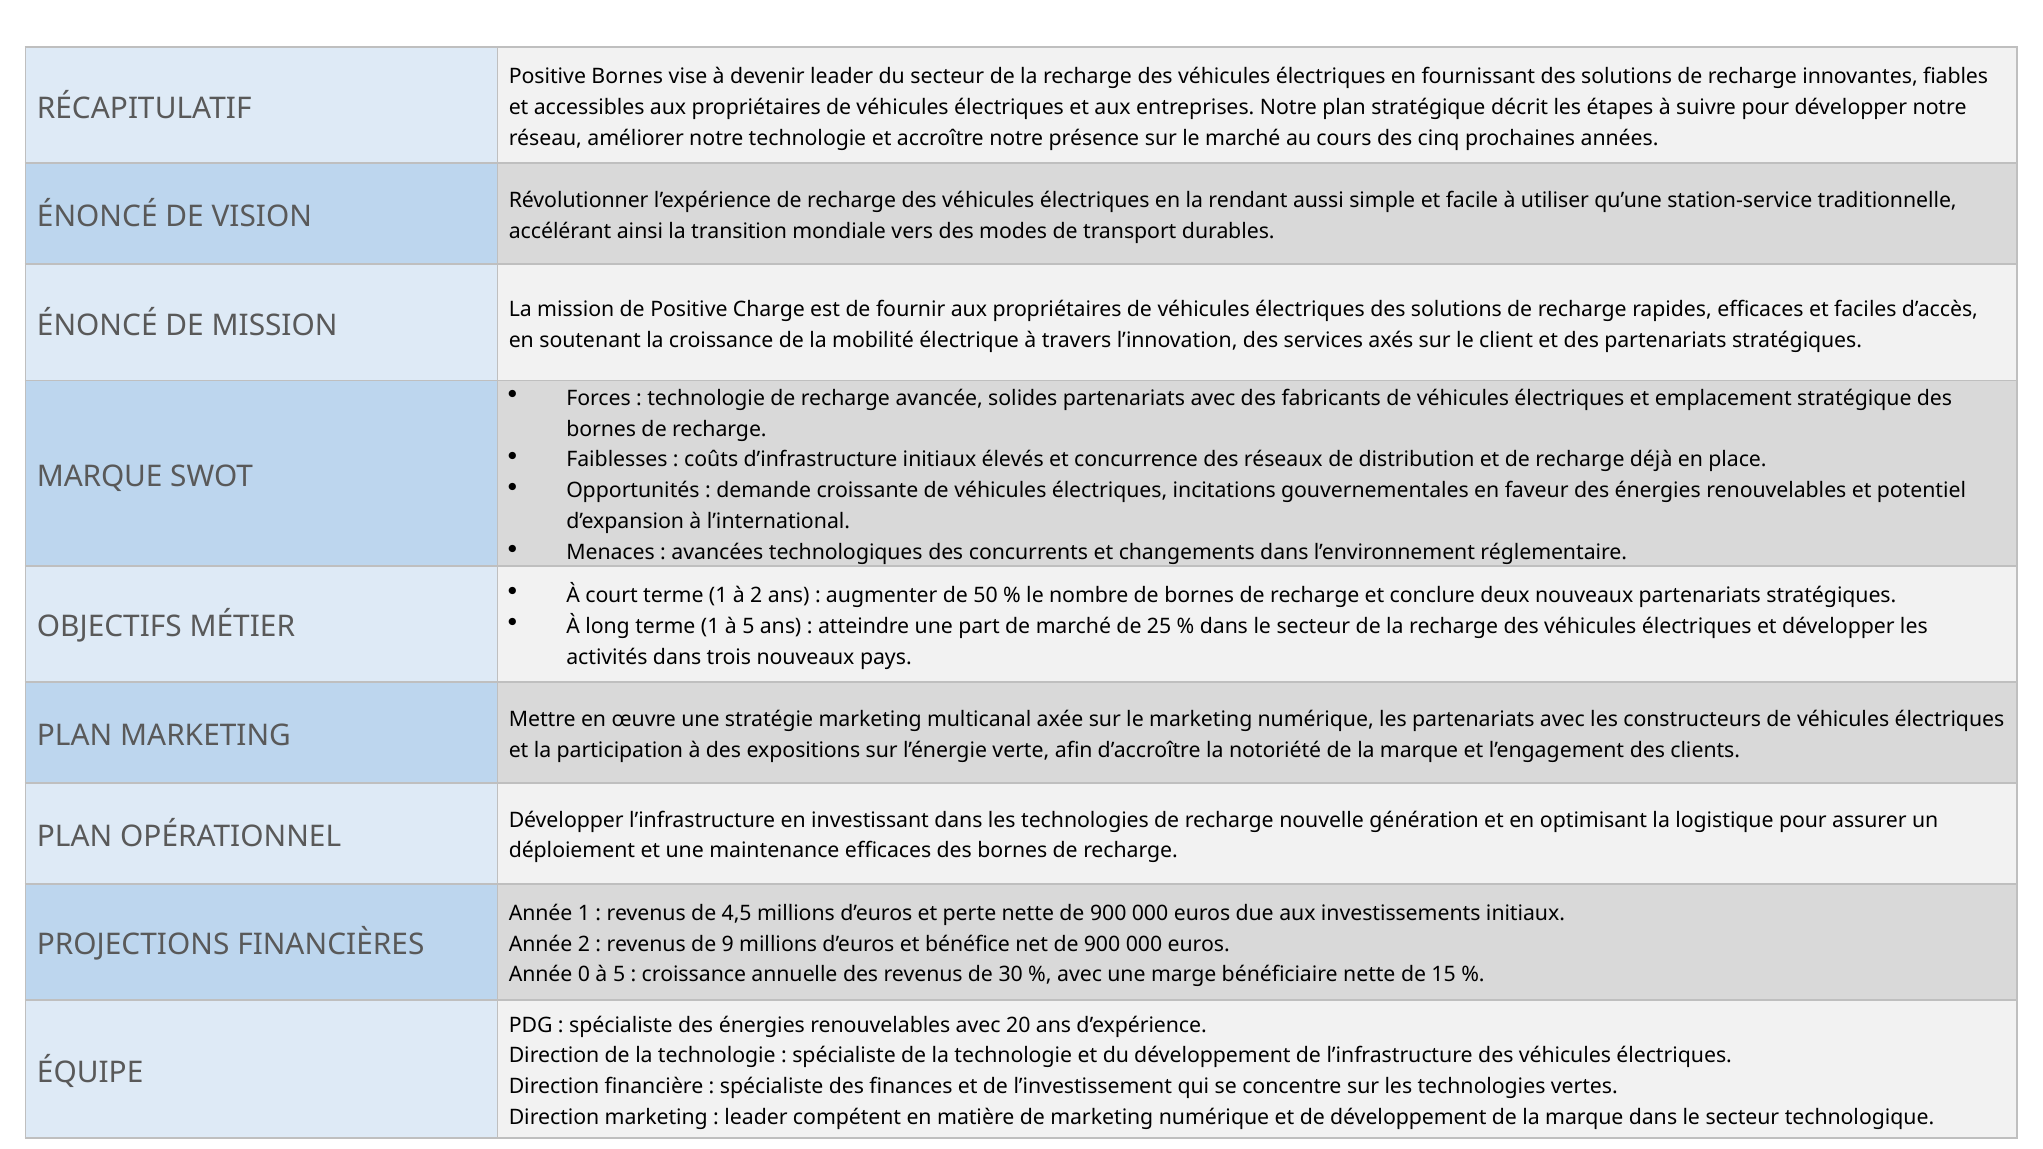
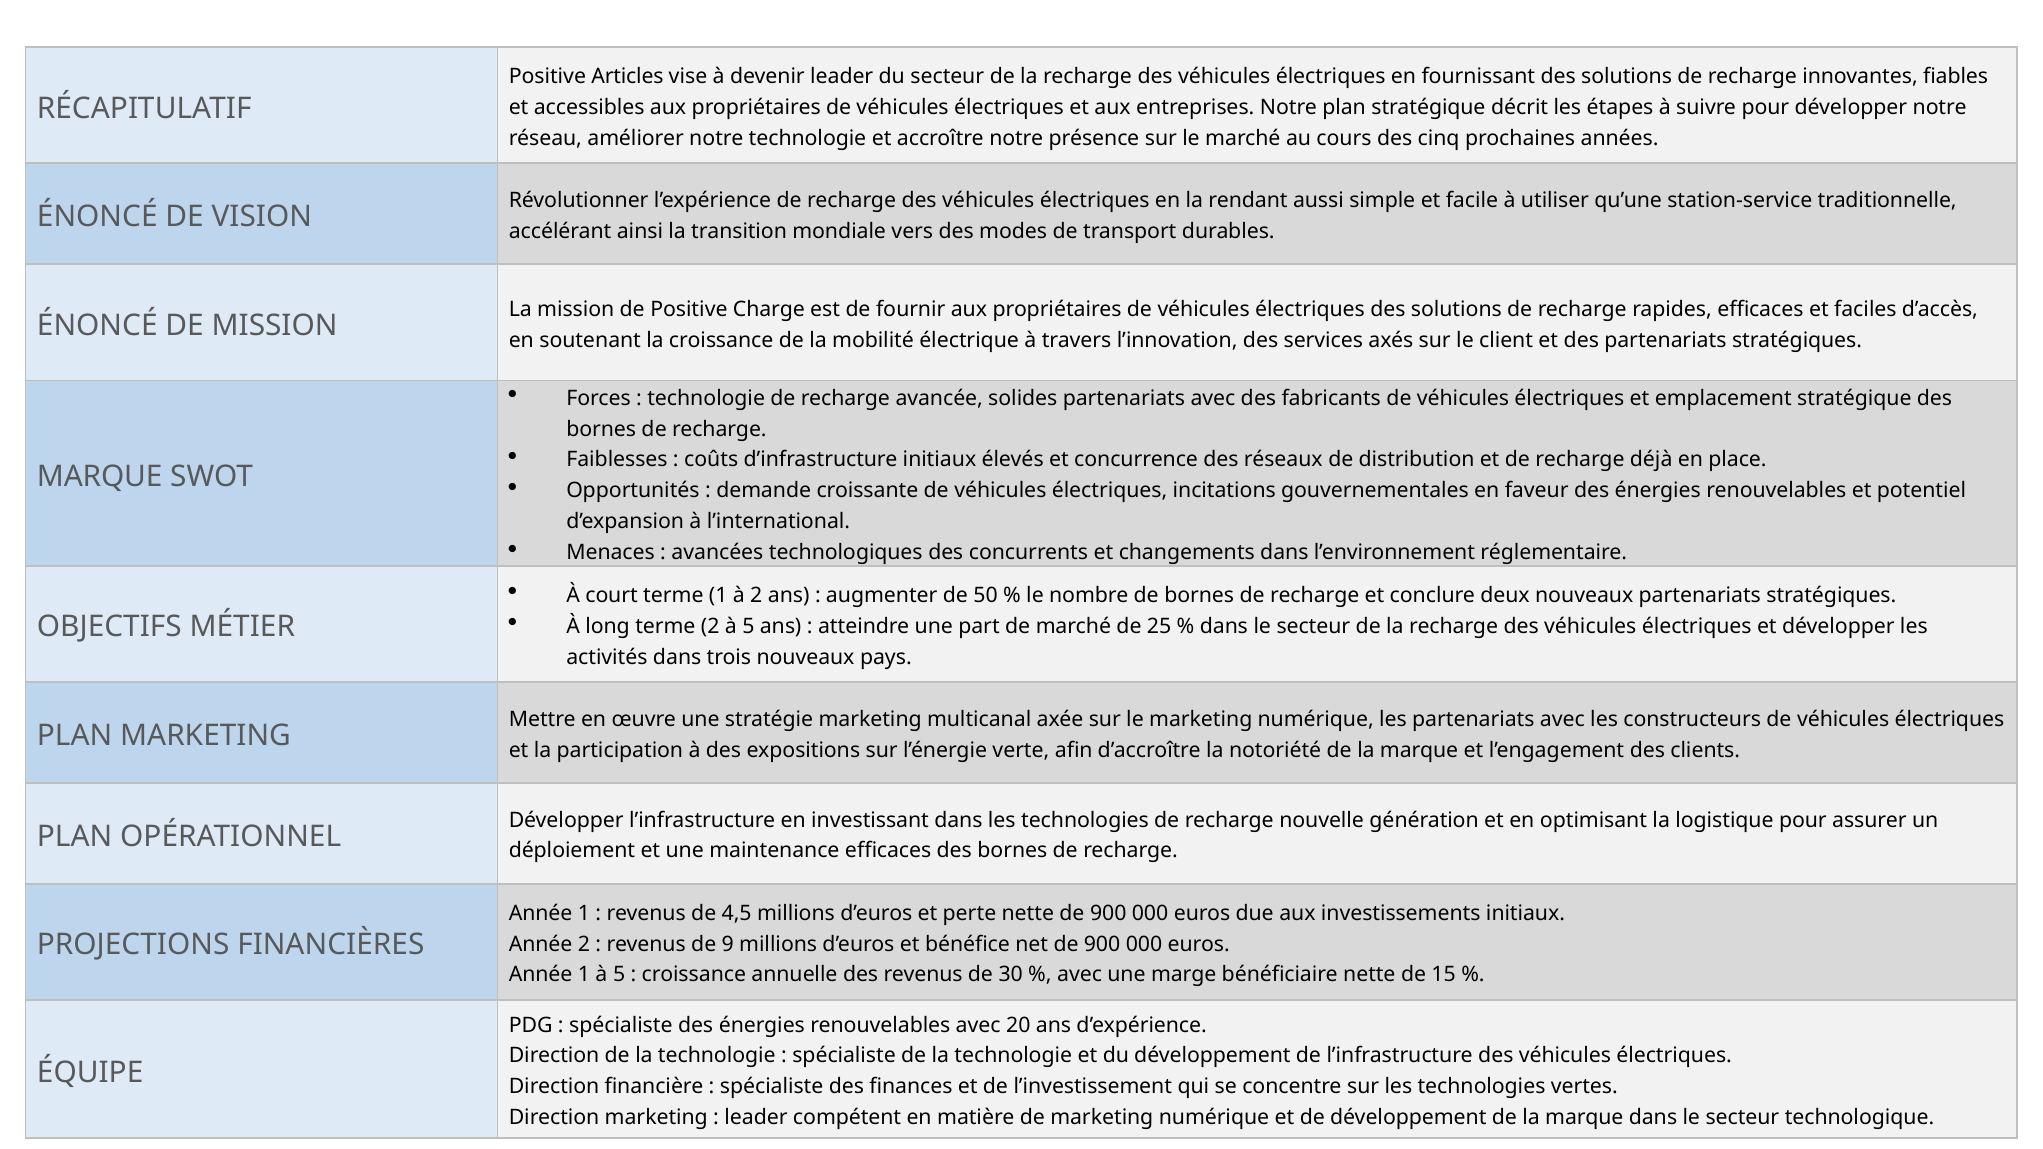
Positive Bornes: Bornes -> Articles (627, 77)
long terme 1: 1 -> 2 (710, 626)
0: 0 -> 1 (584, 975)
